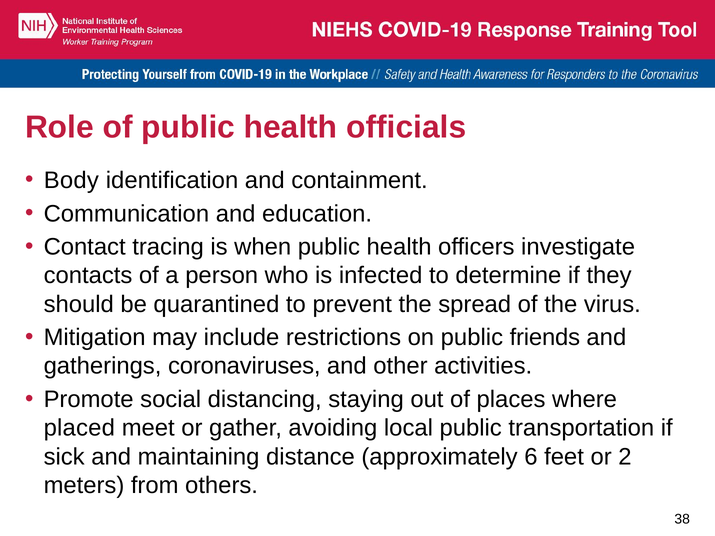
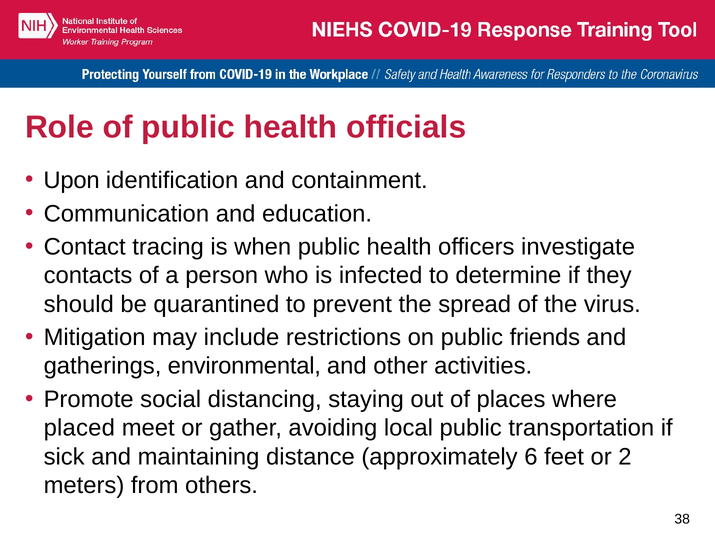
Body: Body -> Upon (72, 180)
coronaviruses: coronaviruses -> environmental (244, 366)
